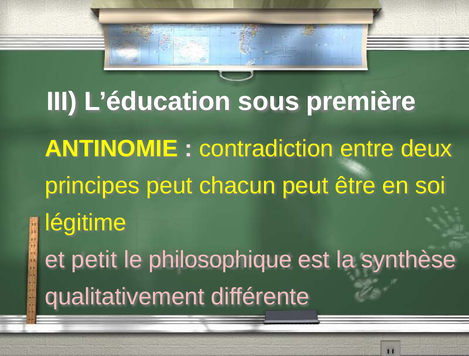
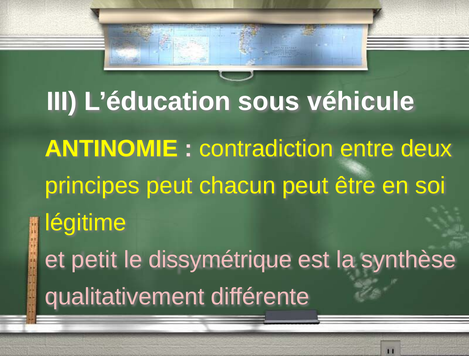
première: première -> véhicule (361, 102)
philosophique: philosophique -> dissymétrique (220, 260)
